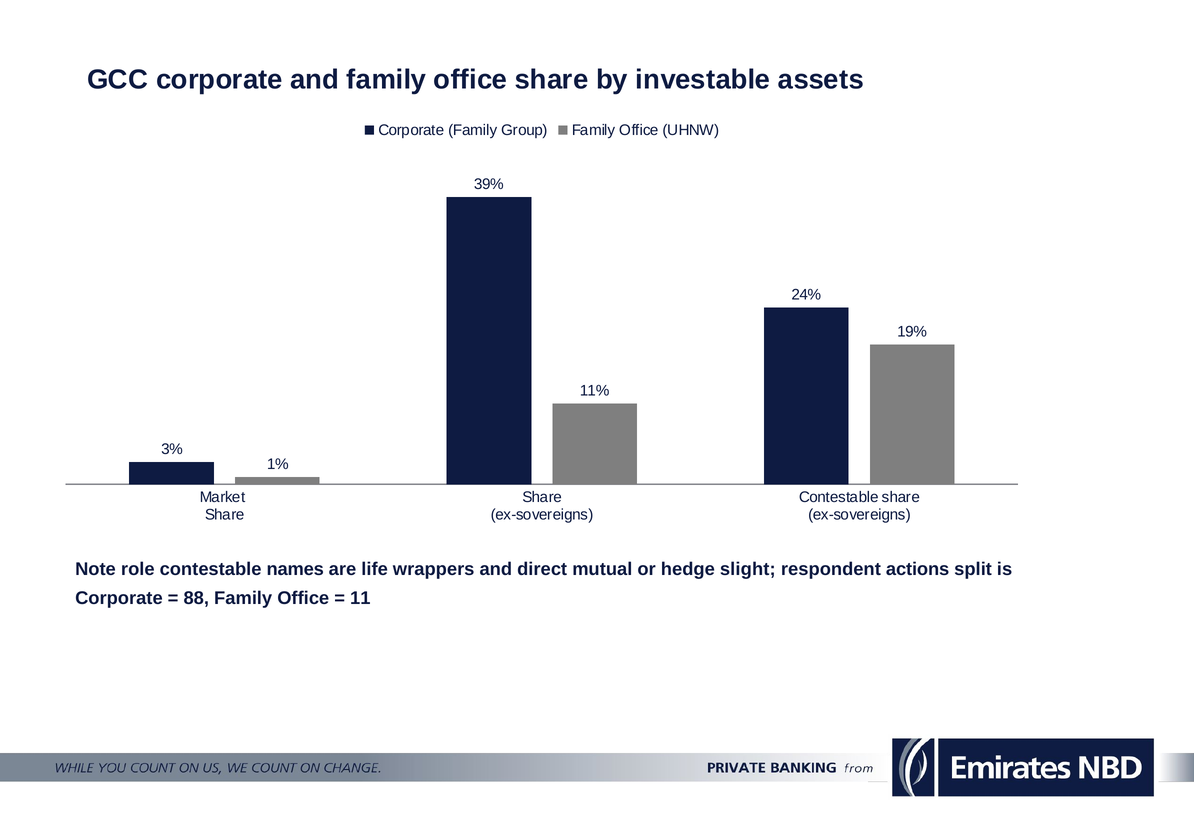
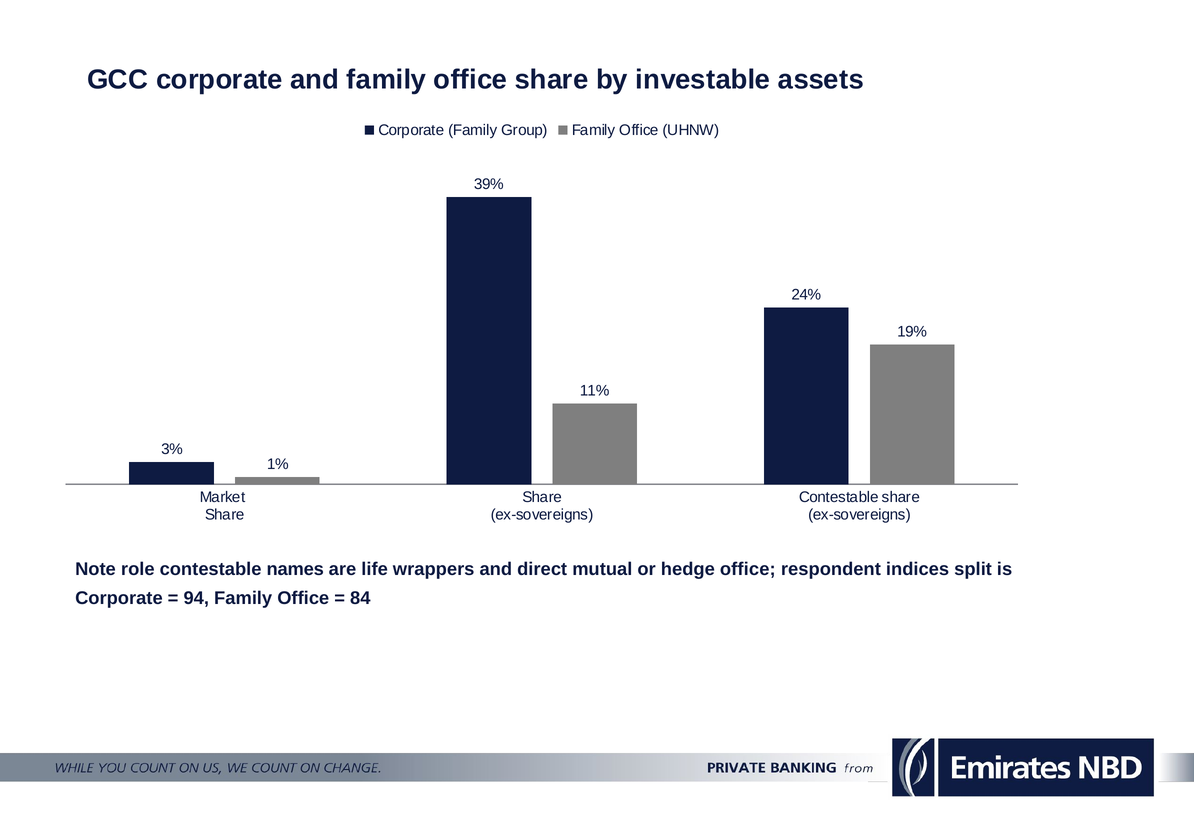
hedge slight: slight -> office (748, 569)
actions: actions -> indices (918, 569)
88: 88 -> 94 (196, 598)
11: 11 -> 84 (360, 598)
